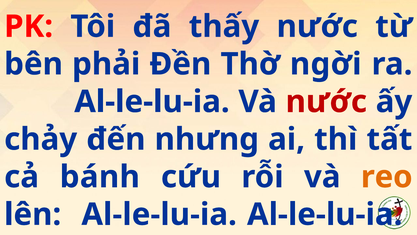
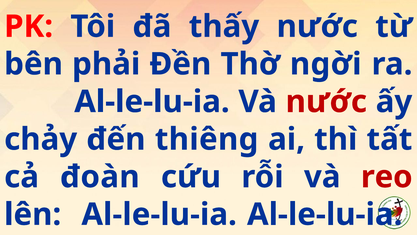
nhưng: nhưng -> thiêng (207, 139)
bánh: bánh -> đoàn (100, 177)
reo colour: orange -> red (387, 177)
